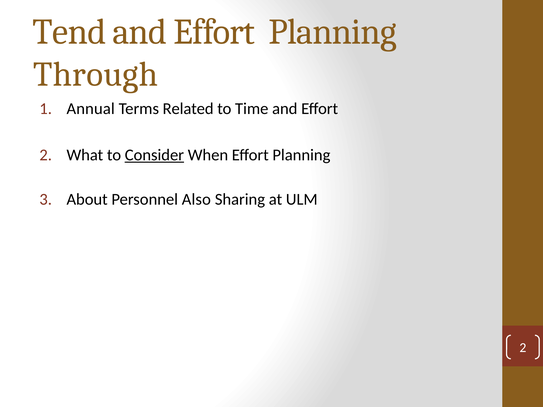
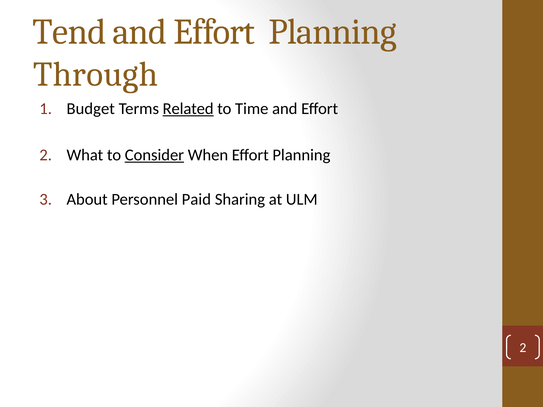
Annual: Annual -> Budget (91, 109)
Related underline: none -> present (188, 109)
Also: Also -> Paid (196, 200)
